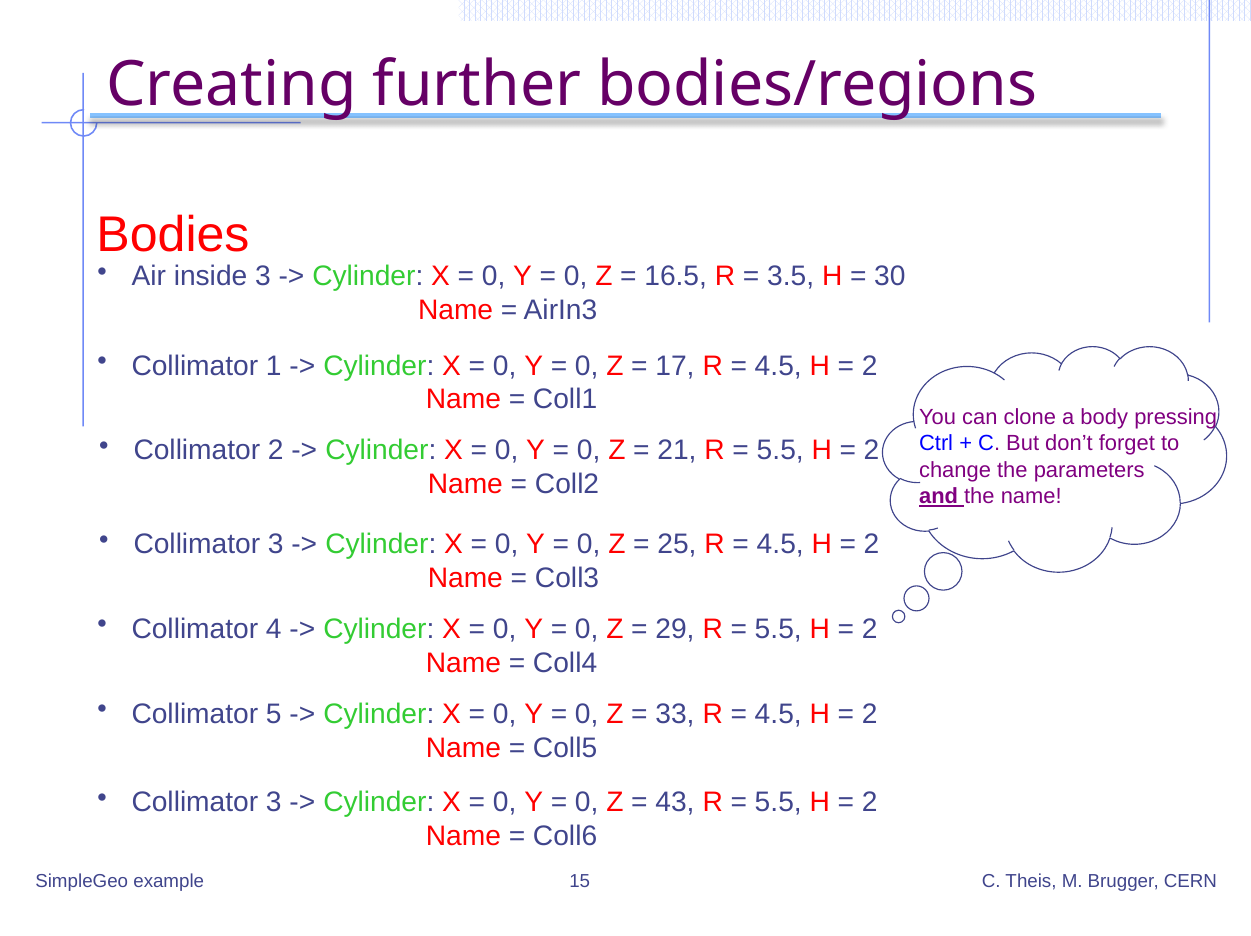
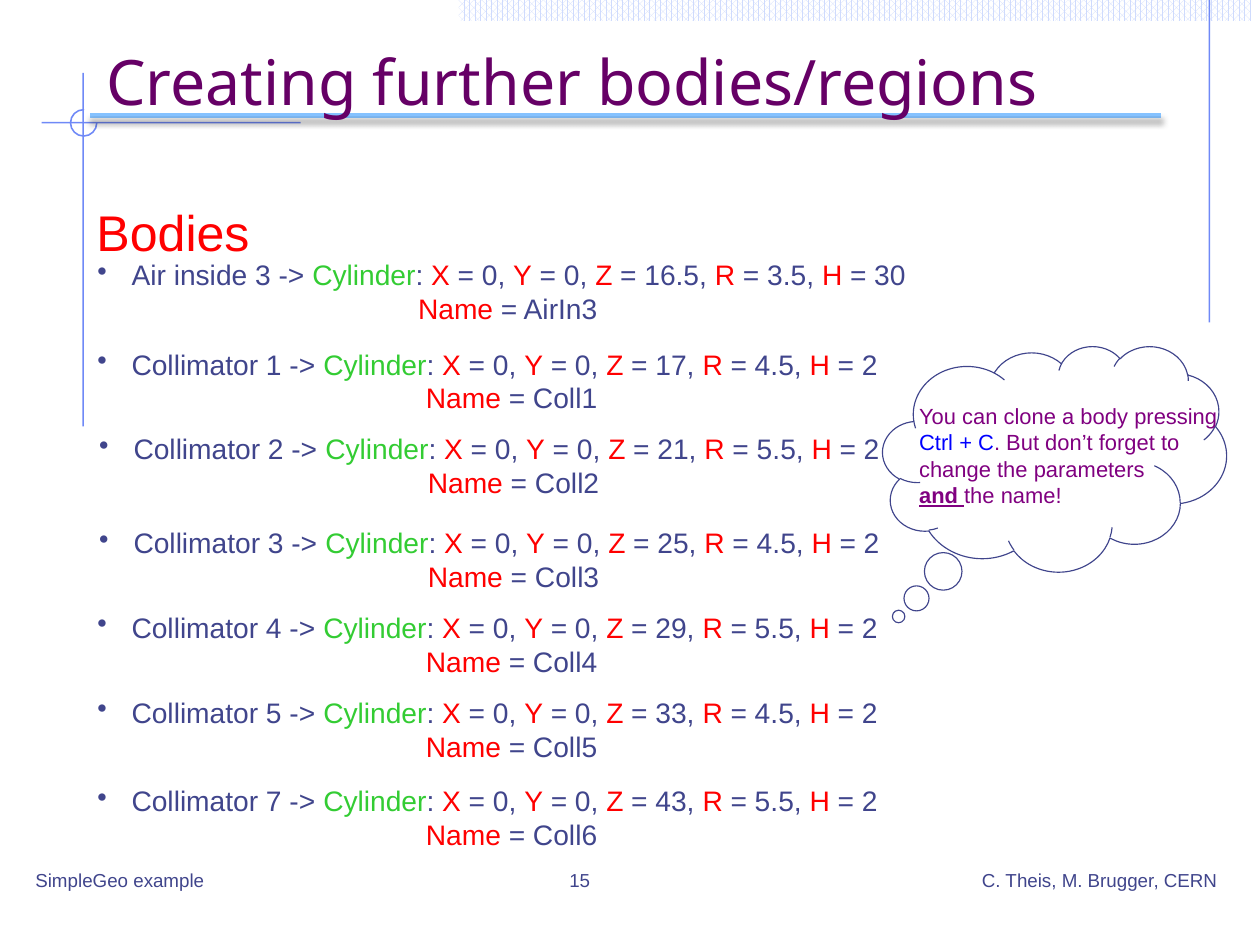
3: 3 -> 7 (274, 802)
